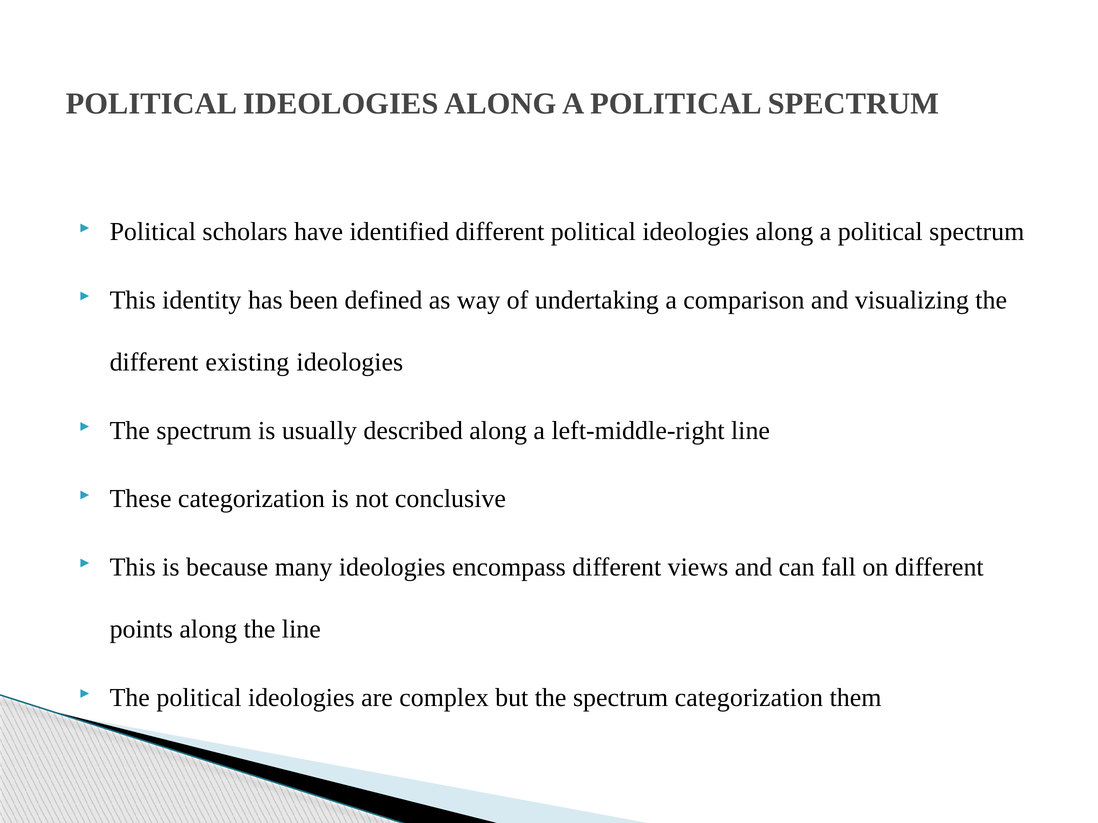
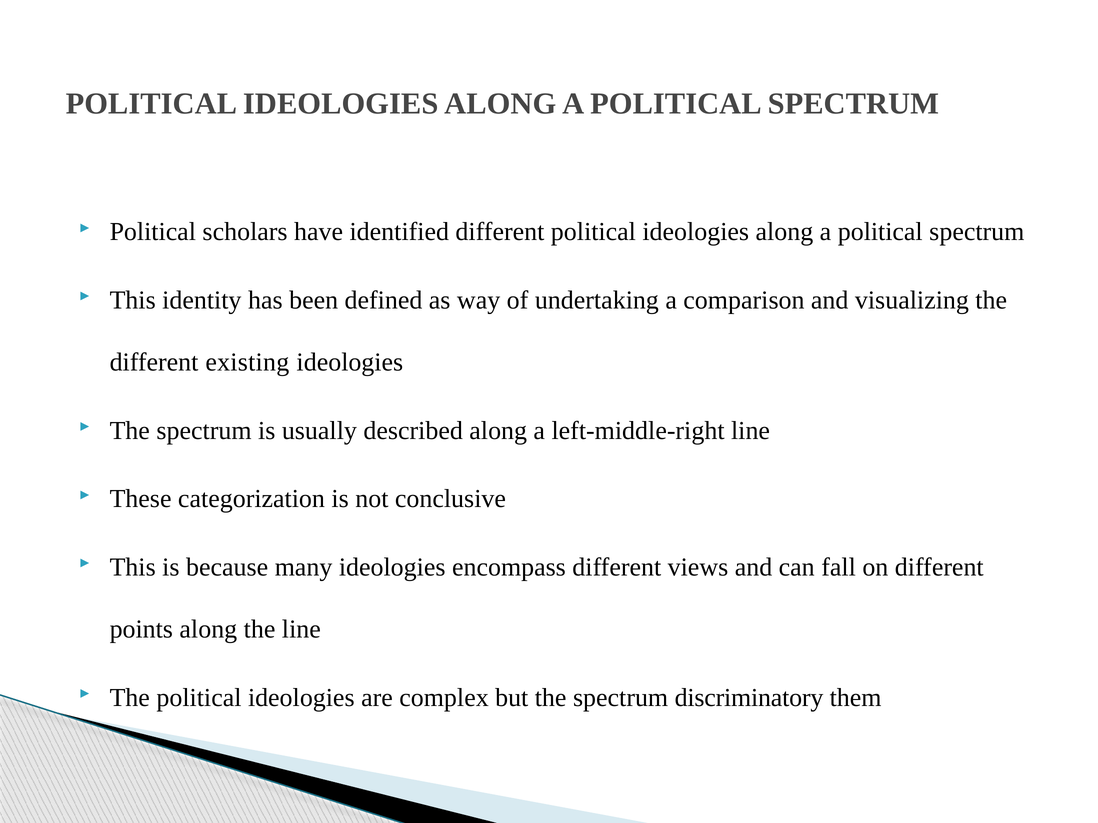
spectrum categorization: categorization -> discriminatory (749, 698)
